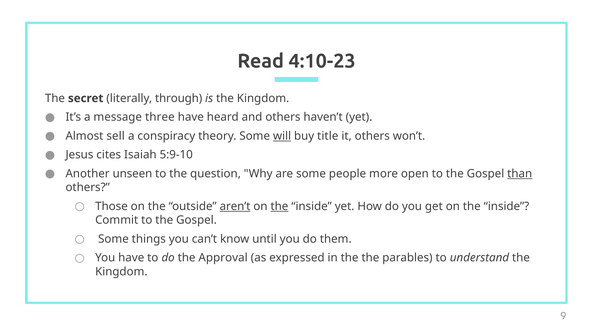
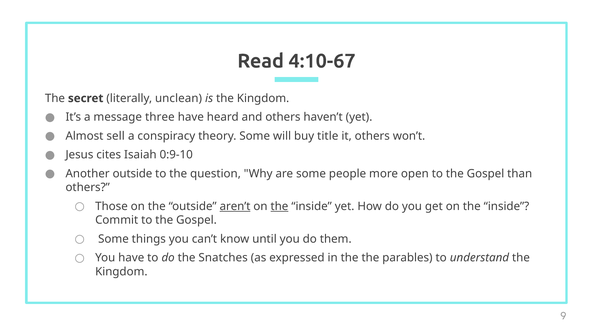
4:10-23: 4:10-23 -> 4:10-67 (322, 61)
through: through -> unclean (179, 98)
will underline: present -> none (282, 136)
5:9-10: 5:9-10 -> 0:9-10 (176, 155)
Another unseen: unseen -> outside (132, 173)
than underline: present -> none (520, 173)
Approval: Approval -> Snatches (223, 257)
